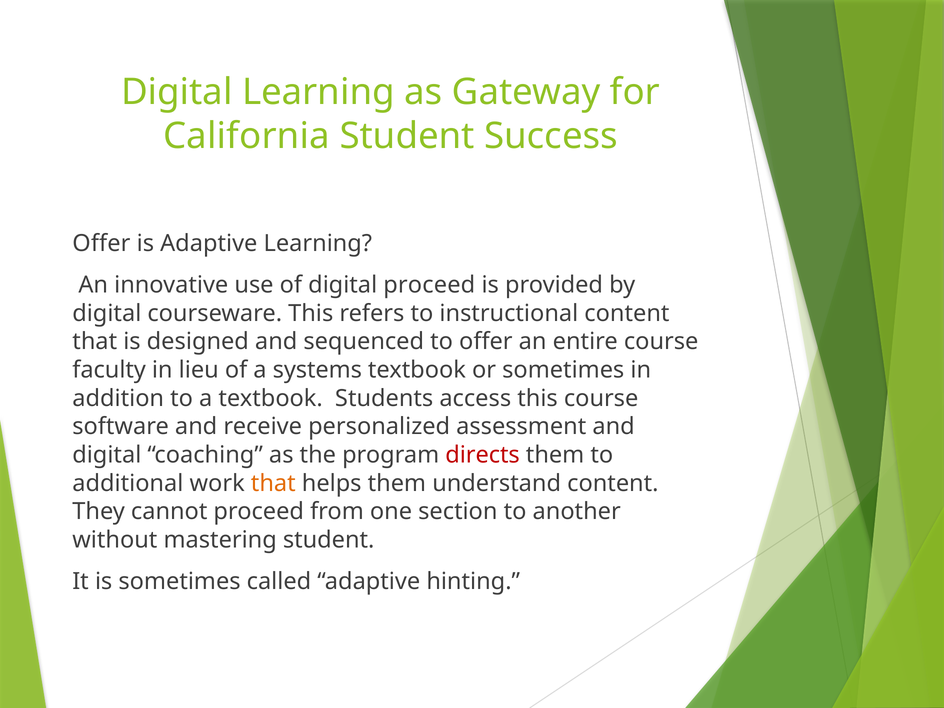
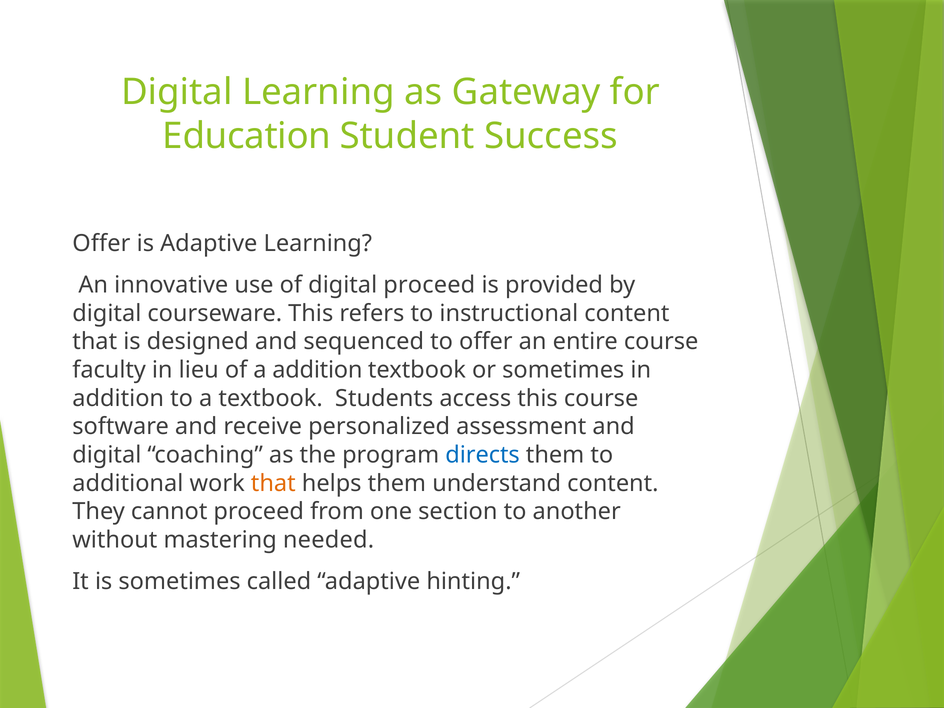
California: California -> Education (247, 136)
a systems: systems -> addition (317, 370)
directs colour: red -> blue (483, 455)
mastering student: student -> needed (329, 540)
